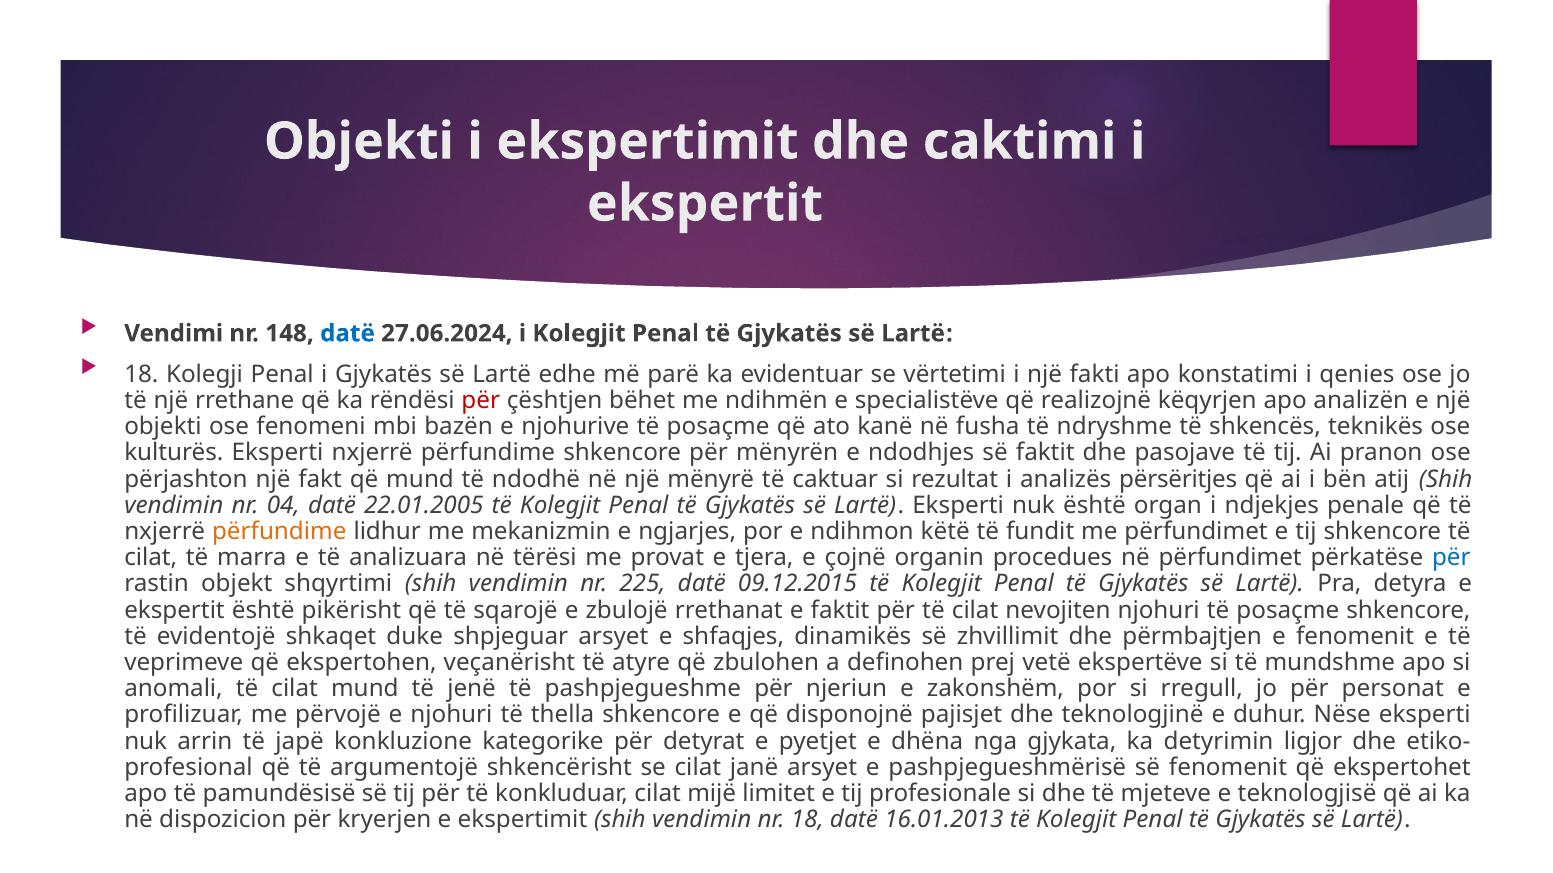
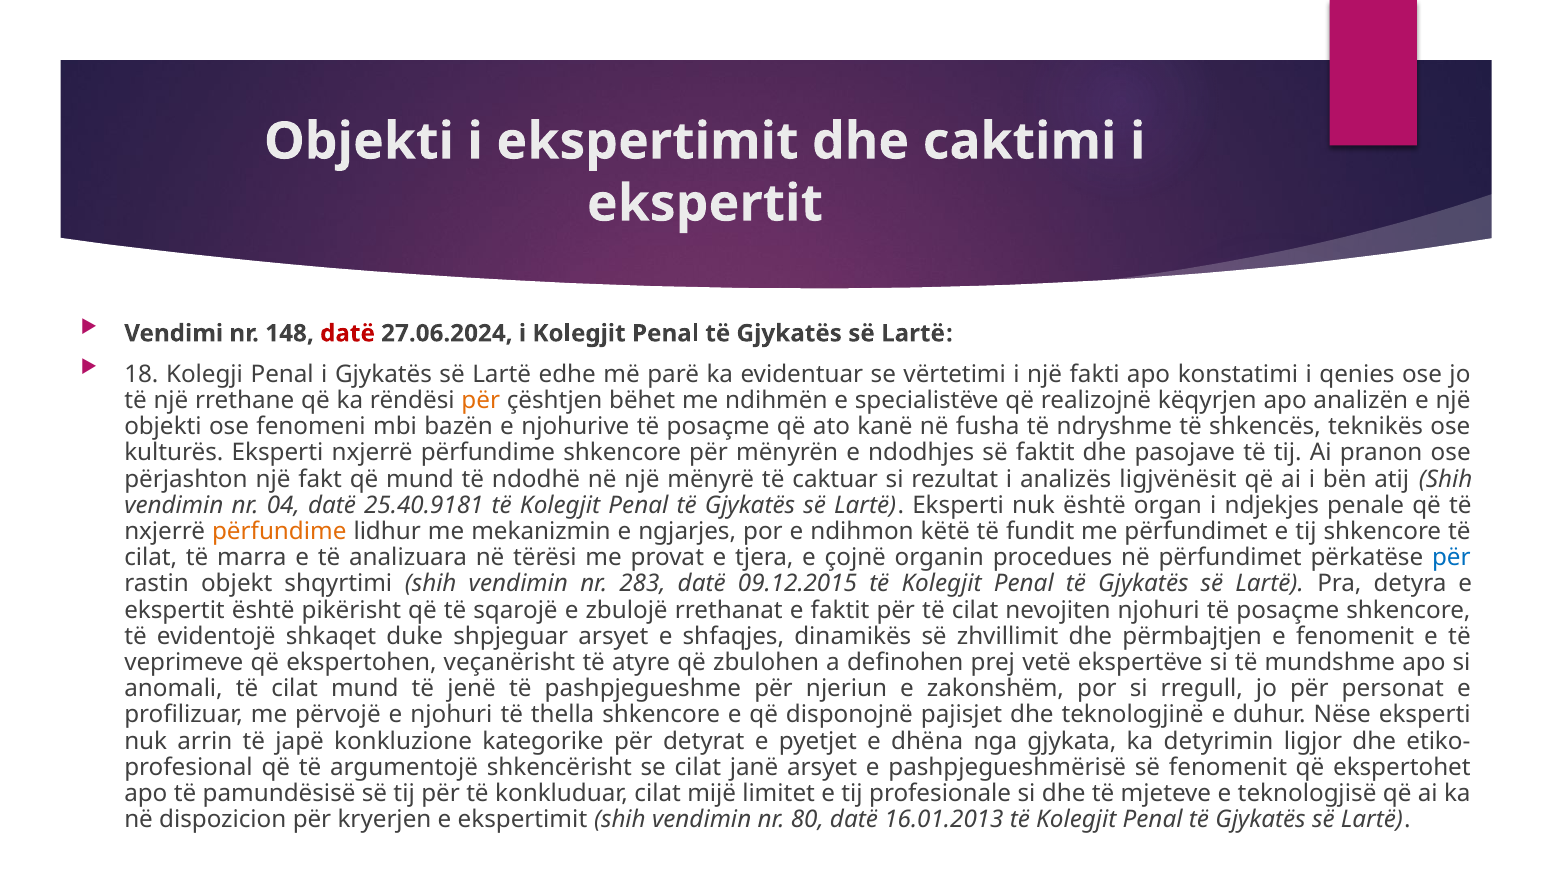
datë colour: blue -> red (348, 334)
për colour: red -> orange (481, 401)
përsëritjes: përsëritjes -> ligjvënësit (1178, 479)
22.01.2005: 22.01.2005 -> 25.40.9181 (424, 506)
225: 225 -> 283 (642, 584)
nr 18: 18 -> 80 (807, 820)
